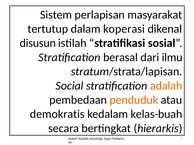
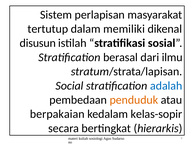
koperasi: koperasi -> memiliki (124, 29)
adalah colour: orange -> blue (166, 86)
demokratis: demokratis -> berpakaian (57, 114)
kelas-buah: kelas-buah -> kelas-sopir (156, 114)
